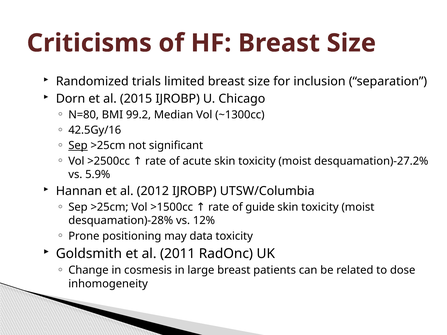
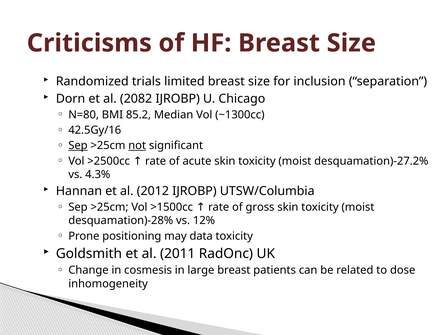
2015: 2015 -> 2082 (136, 99)
99.2: 99.2 -> 85.2 (139, 115)
not underline: none -> present (137, 146)
5.9%: 5.9% -> 4.3% (98, 175)
guide: guide -> gross (260, 207)
